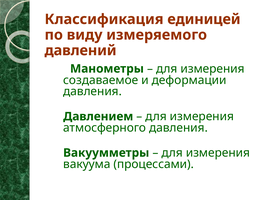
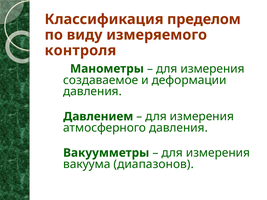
единицей: единицей -> пределом (204, 19)
давлений: давлений -> контроля (80, 51)
процессами: процессами -> диапазонов (154, 164)
